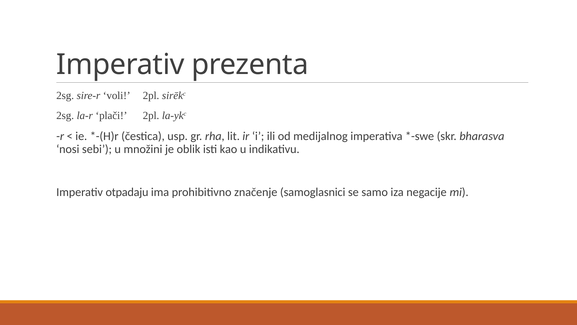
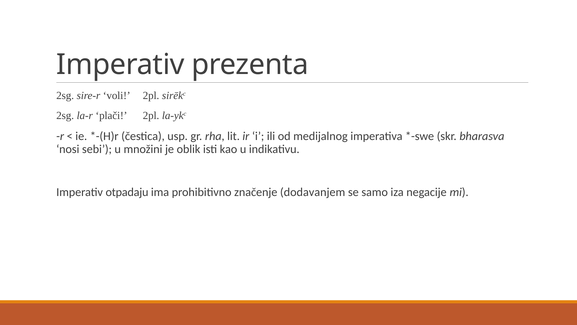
samoglasnici: samoglasnici -> dodavanjem (313, 192)
